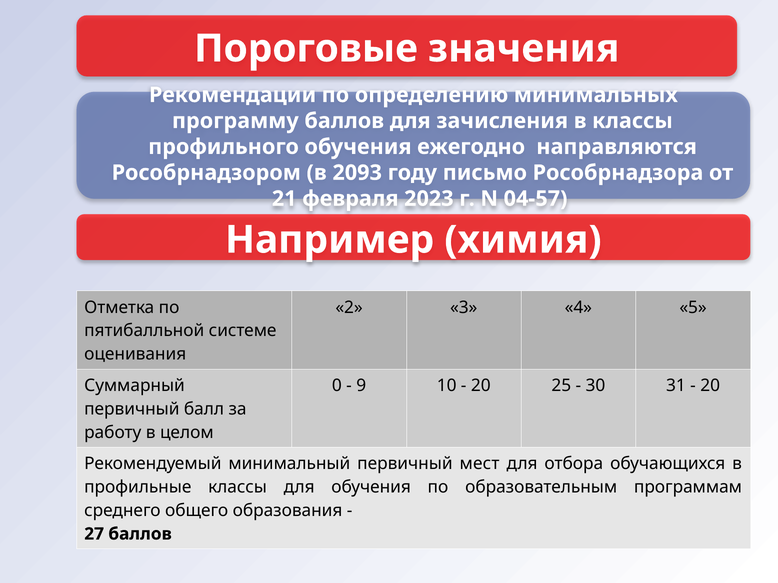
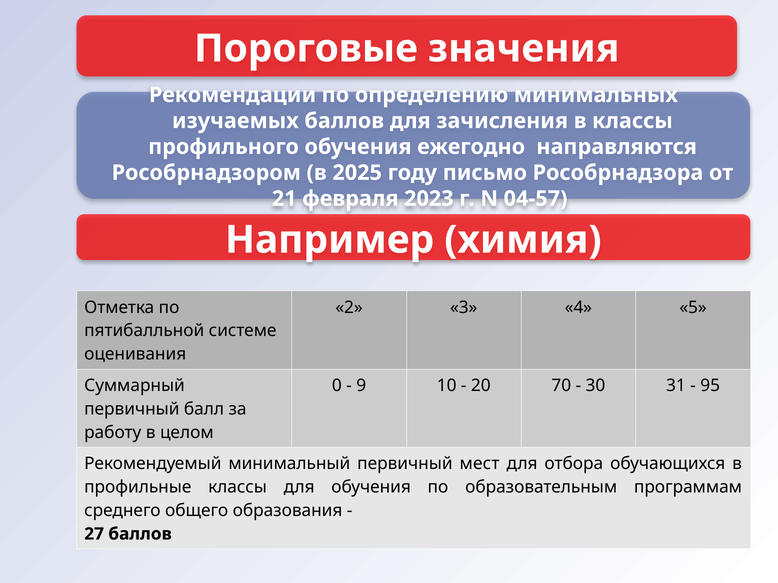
программу: программу -> изучаемых (235, 121)
2093: 2093 -> 2025 (357, 173)
25: 25 -> 70 (561, 386)
20: 20 -> 95 (710, 386)
